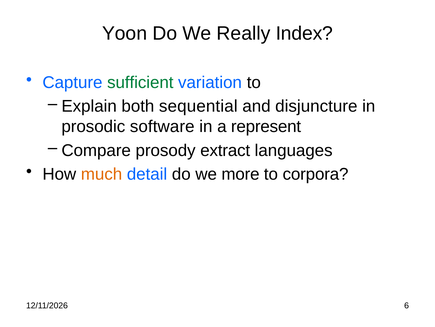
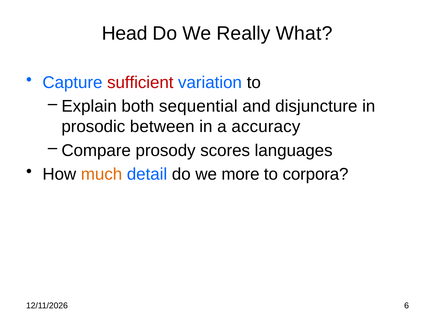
Yoon: Yoon -> Head (125, 33)
Index: Index -> What (304, 33)
sufficient colour: green -> red (140, 82)
software: software -> between (162, 126)
represent: represent -> accuracy (266, 126)
extract: extract -> scores (225, 150)
